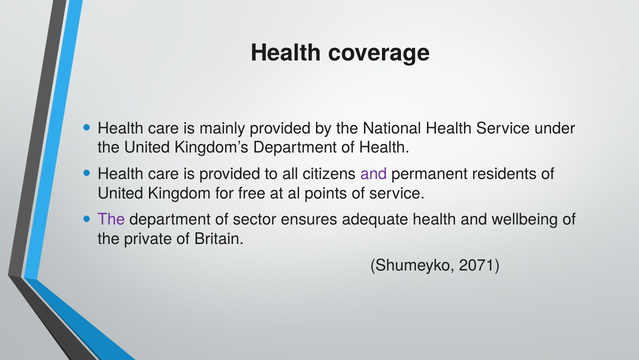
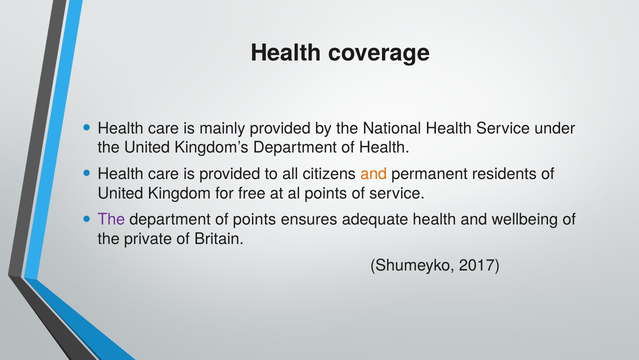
and colour: purple -> orange (374, 174)
of sector: sector -> points (255, 219)
2071: 2071 -> 2017 (480, 265)
